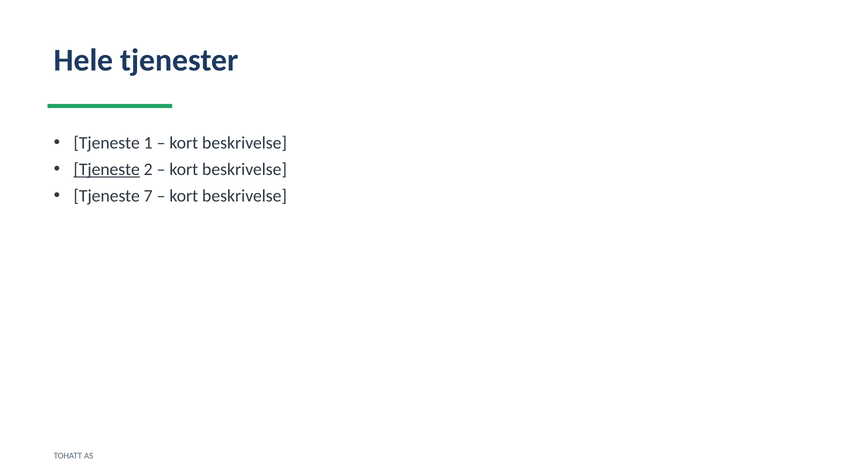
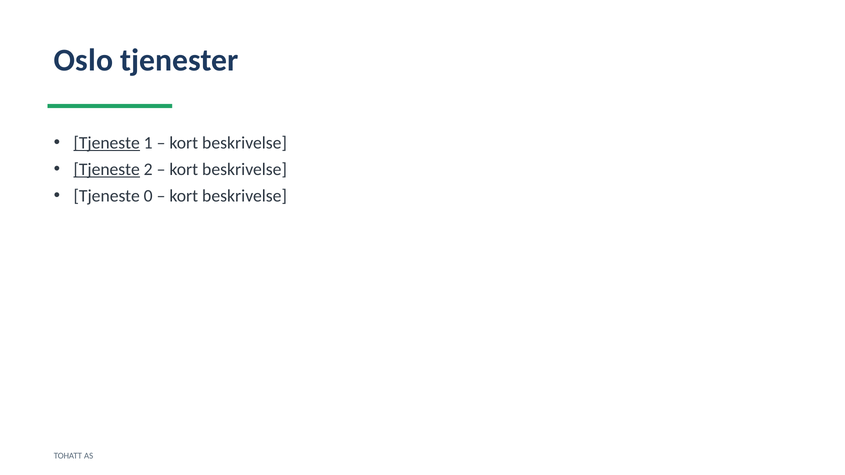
Hele: Hele -> Oslo (83, 60)
Tjeneste underline: none -> present (107, 143)
7: 7 -> 0 (148, 196)
